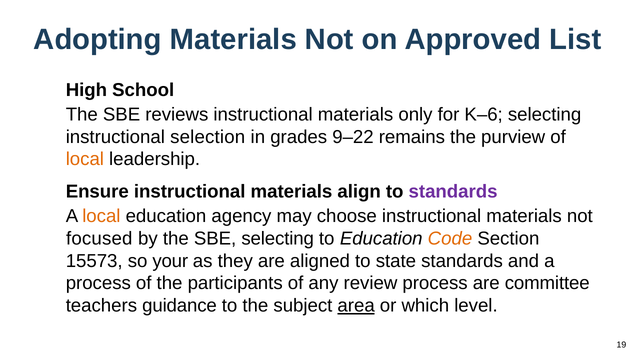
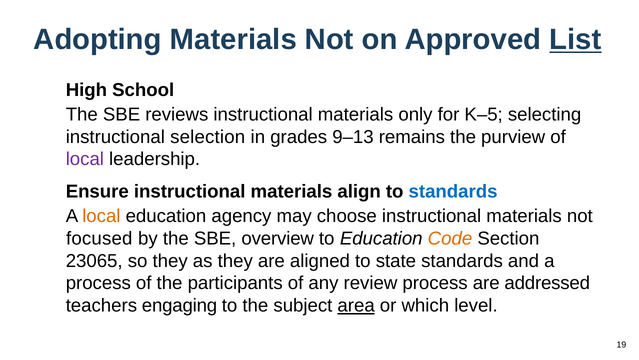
List underline: none -> present (575, 40)
K–6: K–6 -> K–5 (484, 114)
9–22: 9–22 -> 9–13 (353, 137)
local colour: orange -> purple (85, 159)
standards colour: purple -> blue (453, 191)
SBE selecting: selecting -> overview (278, 238)
15573: 15573 -> 23065 (94, 261)
so your: your -> they (170, 261)
committee: committee -> addressed (547, 283)
guidance: guidance -> engaging (180, 305)
